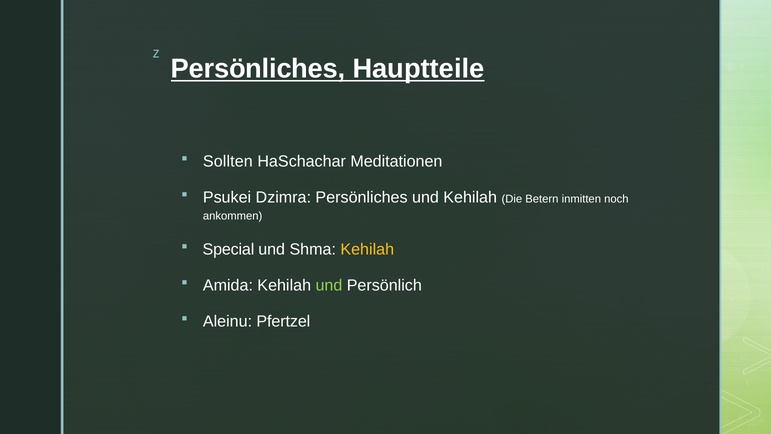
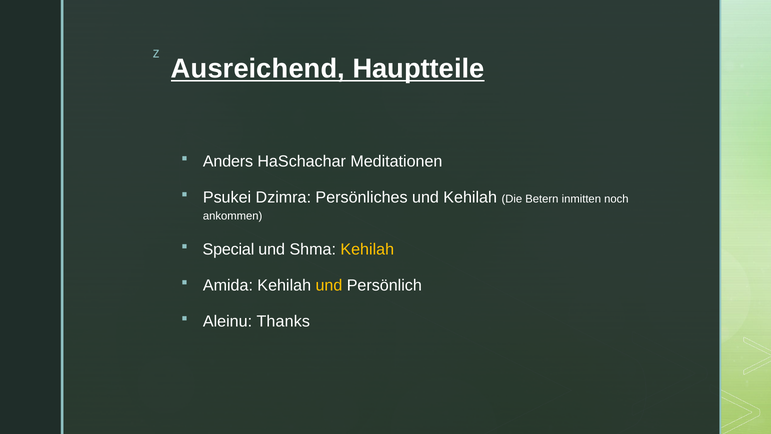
Persönliches: Persönliches -> Ausreichend (258, 69)
Sollten: Sollten -> Anders (228, 161)
und colour: light green -> yellow (329, 285)
Pfertzel: Pfertzel -> Thanks (283, 321)
